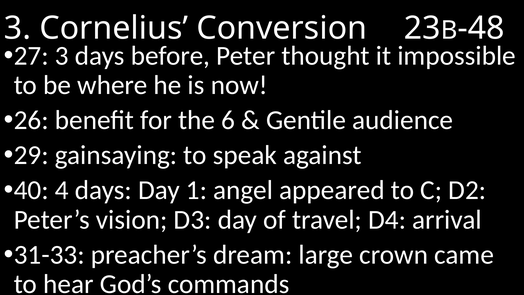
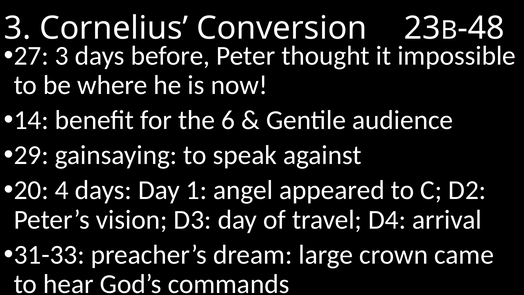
26: 26 -> 14 (31, 120)
40: 40 -> 20 (31, 190)
